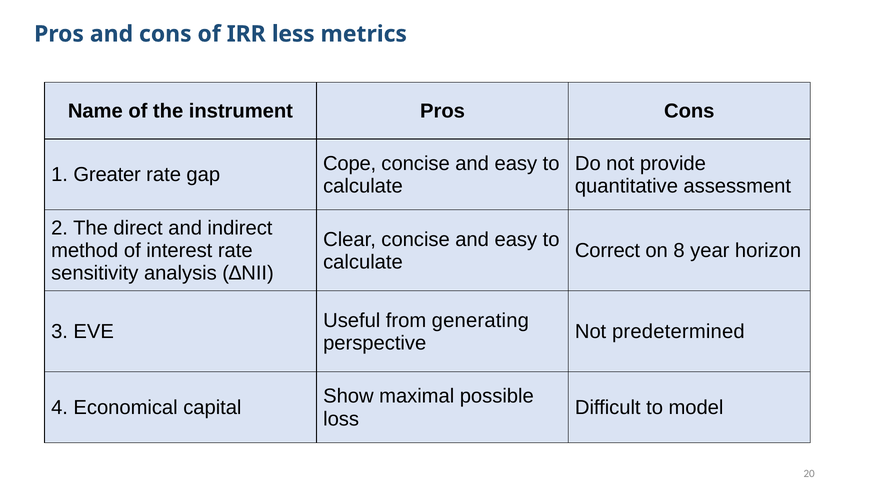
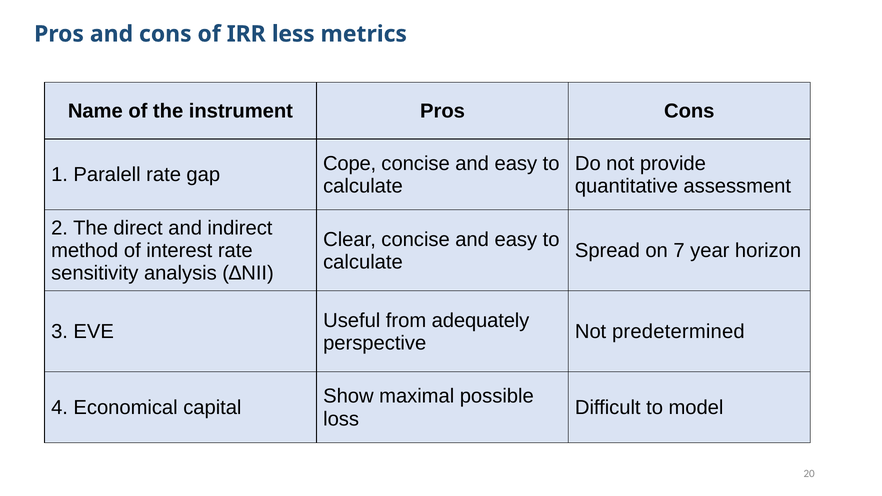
Greater: Greater -> Paralell (107, 175)
Correct: Correct -> Spread (607, 251)
8: 8 -> 7 (679, 251)
generating: generating -> adequately (481, 320)
